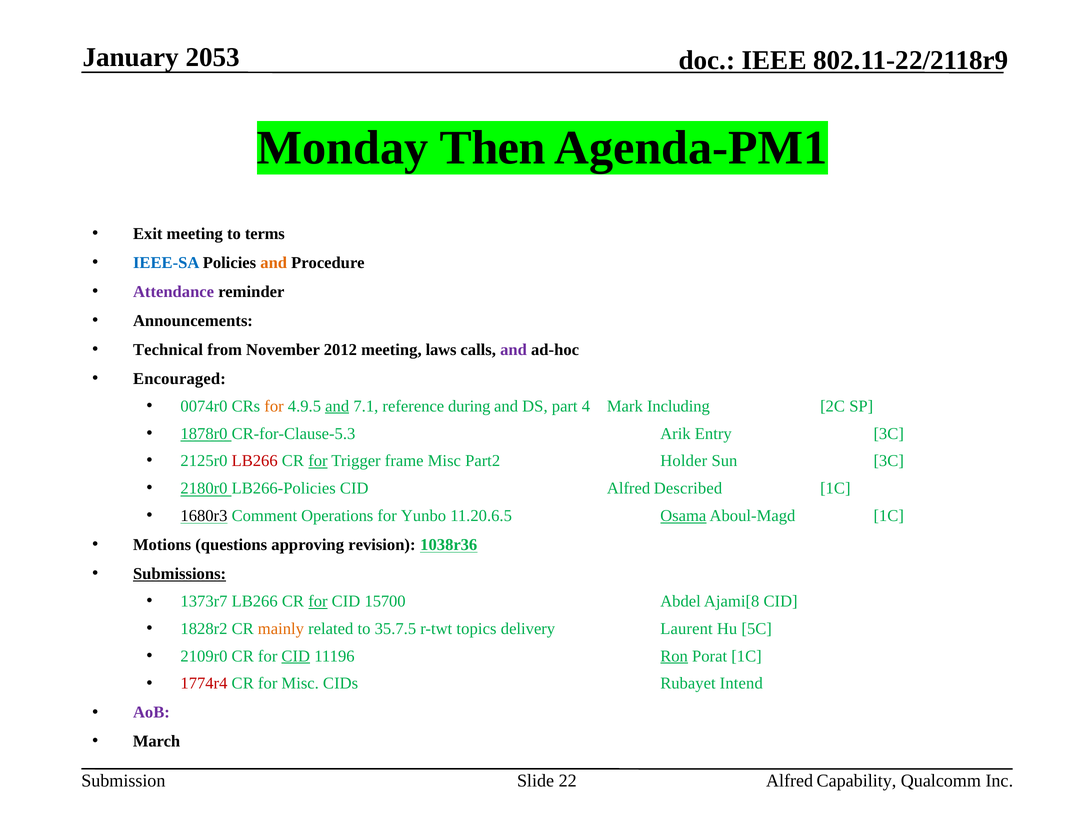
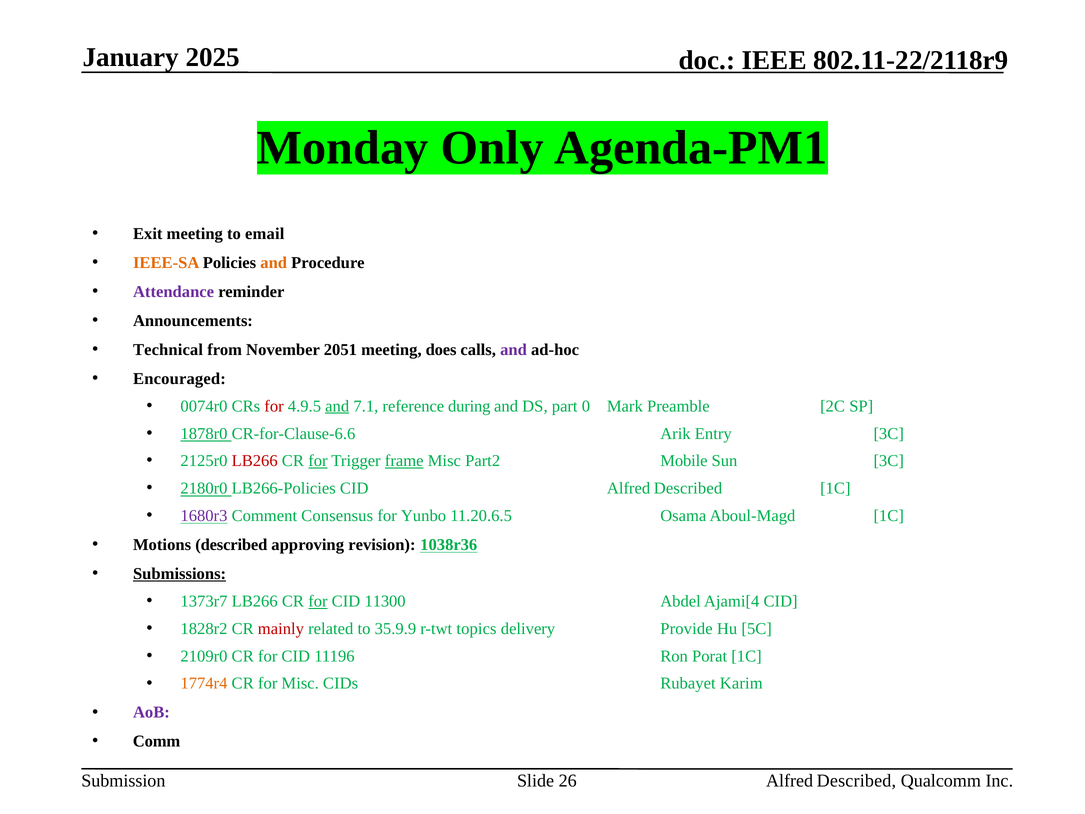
2053: 2053 -> 2025 (213, 58)
Then: Then -> Only (492, 148)
terms: terms -> email (265, 234)
IEEE-SA colour: blue -> orange (166, 263)
2012: 2012 -> 2051 (340, 350)
laws: laws -> does (441, 350)
for colour: orange -> red (274, 406)
4: 4 -> 0 (586, 406)
Including: Including -> Preamble (678, 406)
CR-for-Clause-5.3: CR-for-Clause-5.3 -> CR-for-Clause-6.6 (293, 433)
frame underline: none -> present (404, 461)
Holder: Holder -> Mobile (684, 461)
1680r3 colour: black -> purple (204, 516)
Operations: Operations -> Consensus (337, 516)
Osama underline: present -> none (683, 516)
Motions questions: questions -> described (231, 545)
15700: 15700 -> 11300 (385, 601)
Ajami[8: Ajami[8 -> Ajami[4 (732, 601)
mainly colour: orange -> red (281, 628)
35.7.5: 35.7.5 -> 35.9.9 (395, 628)
Laurent: Laurent -> Provide (686, 628)
CID underline: present -> none (296, 656)
Ron underline: present -> none (674, 656)
1774r4 colour: red -> orange (204, 683)
Intend: Intend -> Karim (741, 683)
March: March -> Comm (157, 741)
22: 22 -> 26 (568, 780)
Capability: Capability -> Described (856, 780)
